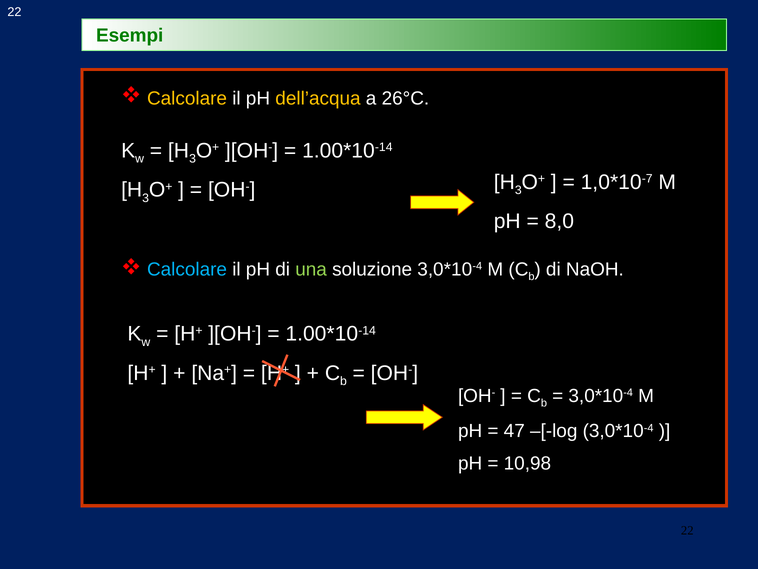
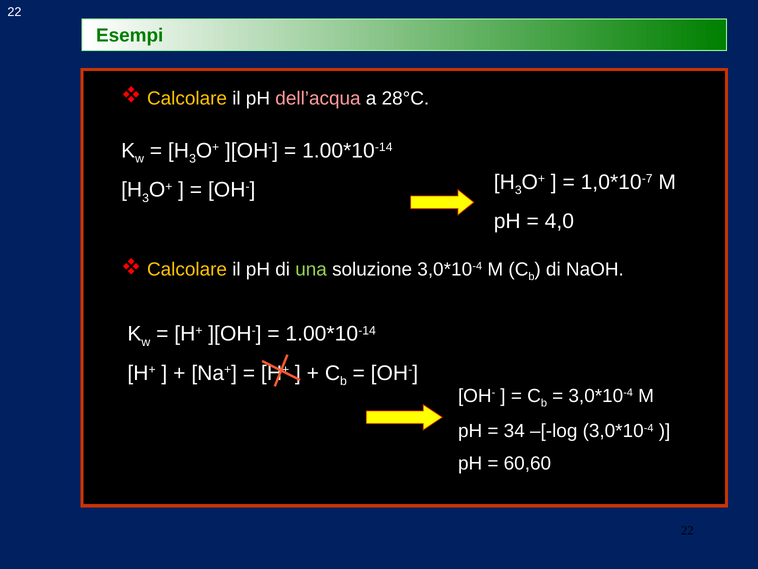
dell’acqua colour: yellow -> pink (318, 99)
26°C: 26°C -> 28°C (405, 99)
8,0: 8,0 -> 4,0 (559, 221)
Calcolare colour: light blue -> yellow (187, 269)
47: 47 -> 34 (514, 431)
10,98: 10,98 -> 60,60 (527, 463)
